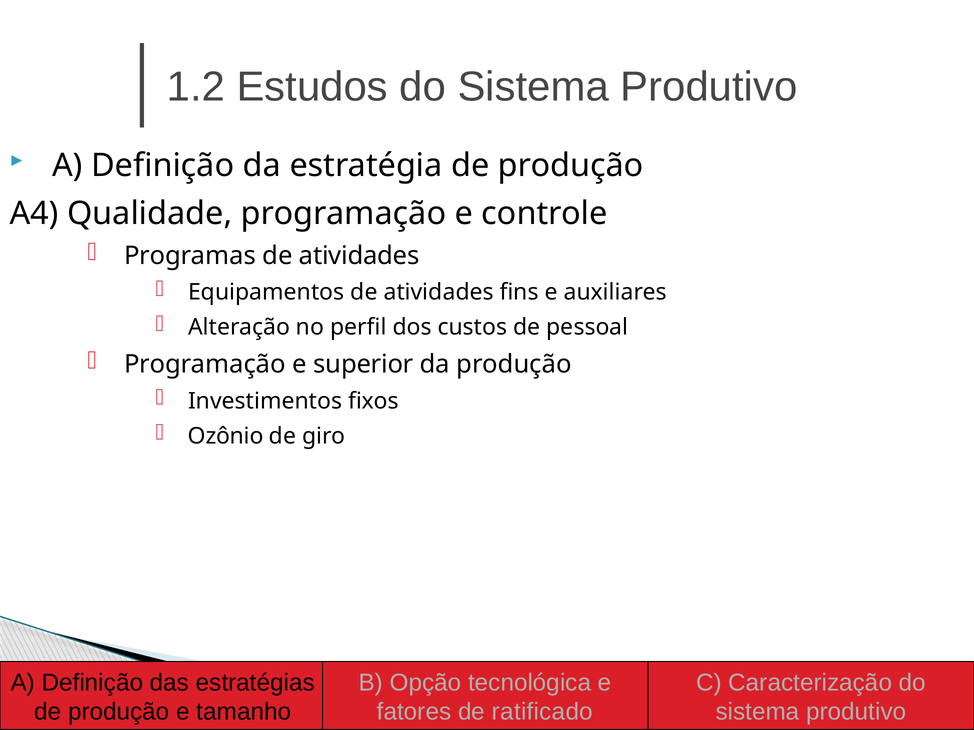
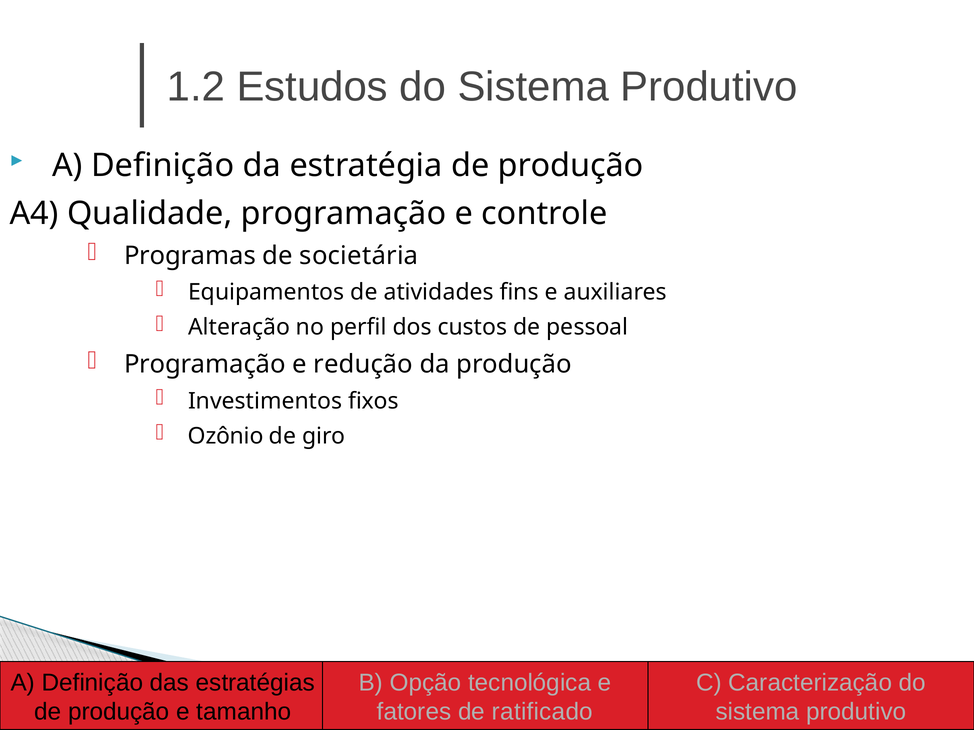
Programas de atividades: atividades -> societária (359, 256)
superior: superior -> redução (363, 365)
